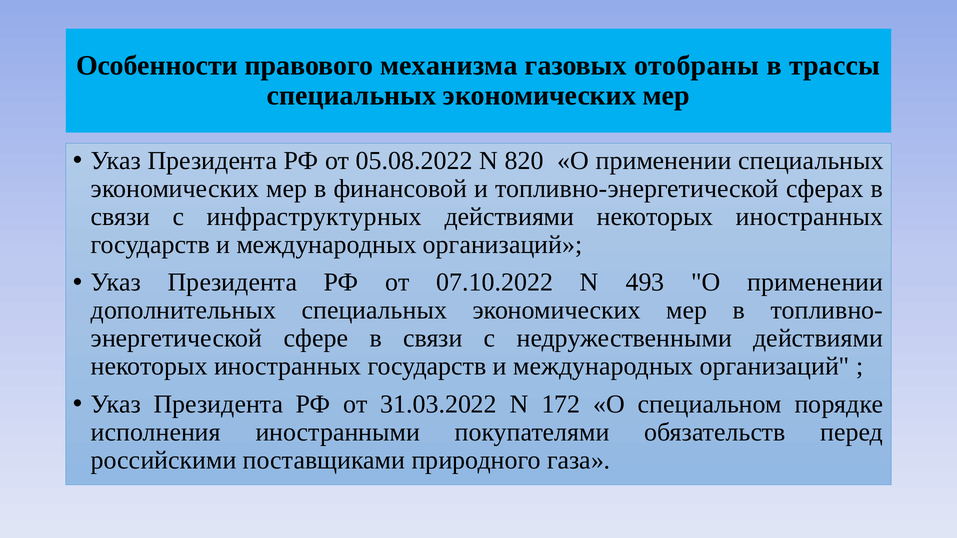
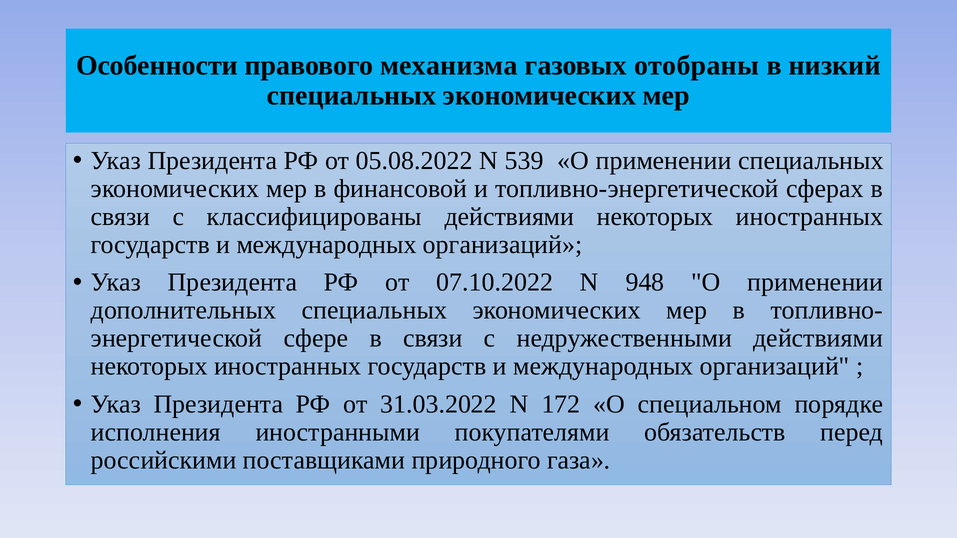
трассы: трассы -> низкий (835, 65)
820: 820 -> 539 (524, 161)
инфраструктурных: инфраструктурных -> классифицированы (314, 217)
493: 493 -> 948 (645, 283)
